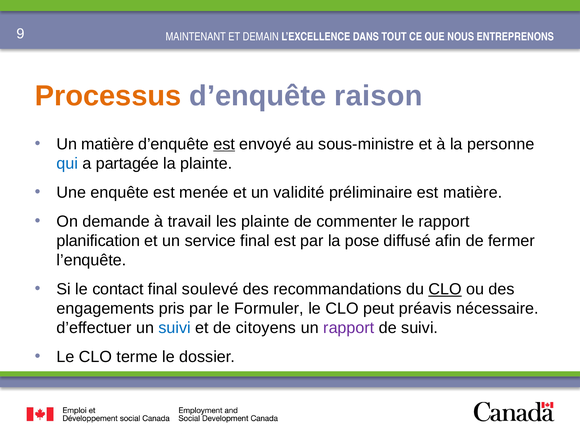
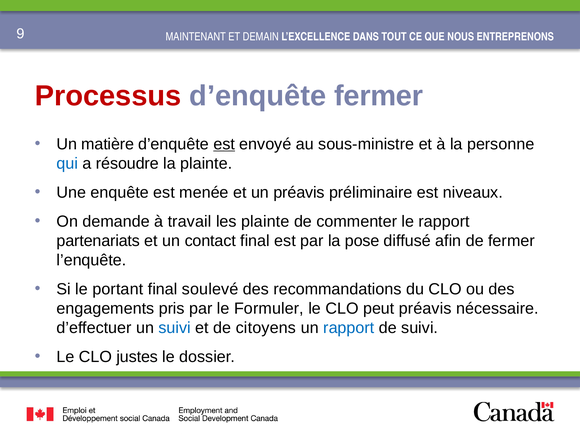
Processus colour: orange -> red (108, 96)
d’enquête raison: raison -> fermer (379, 96)
partagée: partagée -> résoudre (127, 163)
un validité: validité -> préavis (299, 192)
est matière: matière -> niveaux (473, 192)
planification: planification -> partenariats (98, 241)
service: service -> contact (210, 241)
contact: contact -> portant (118, 289)
CLO underline: present -> none (445, 289)
rapport colour: purple -> blue (349, 328)
terme: terme -> justes (137, 357)
